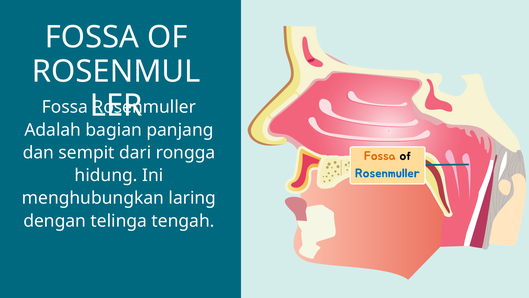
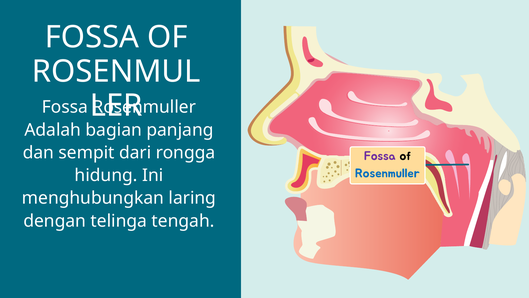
Fossa colour: orange -> purple (380, 156)
